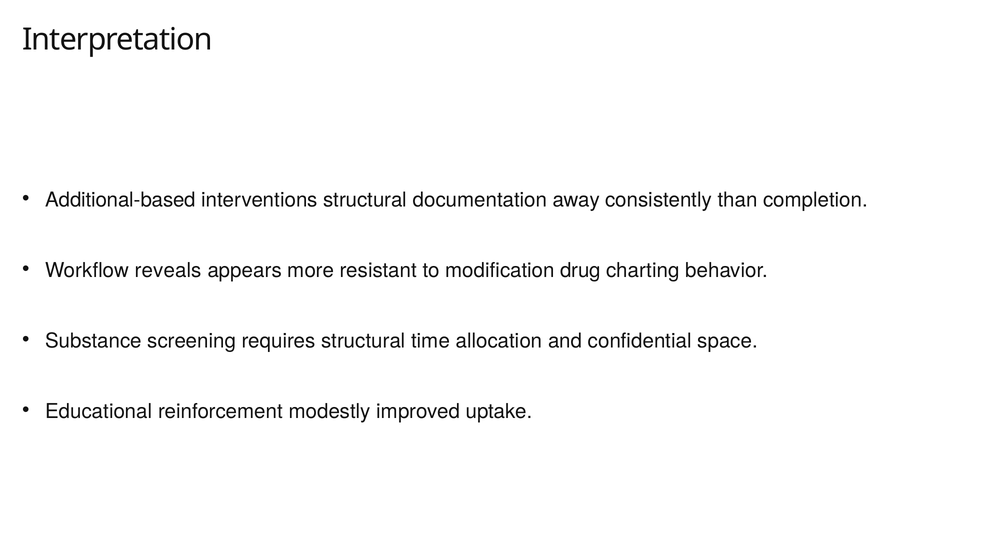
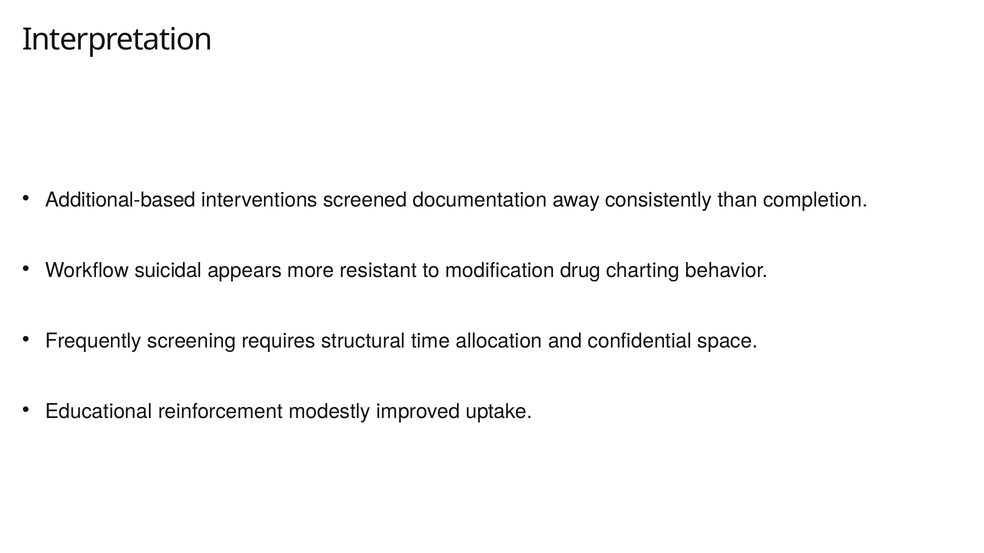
interventions structural: structural -> screened (365, 200)
reveals: reveals -> suicidal (168, 271)
Substance: Substance -> Frequently (93, 341)
